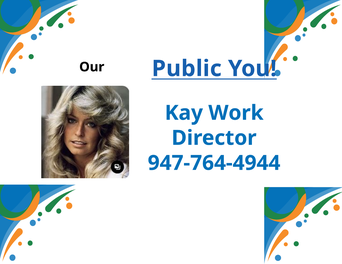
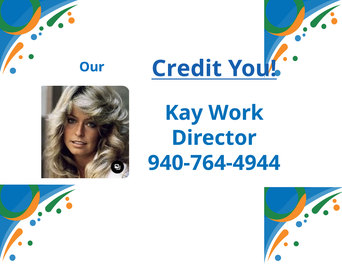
Our colour: black -> blue (92, 67)
Public: Public -> Credit (187, 69)
947-764-4944: 947-764-4944 -> 940-764-4944 (214, 163)
